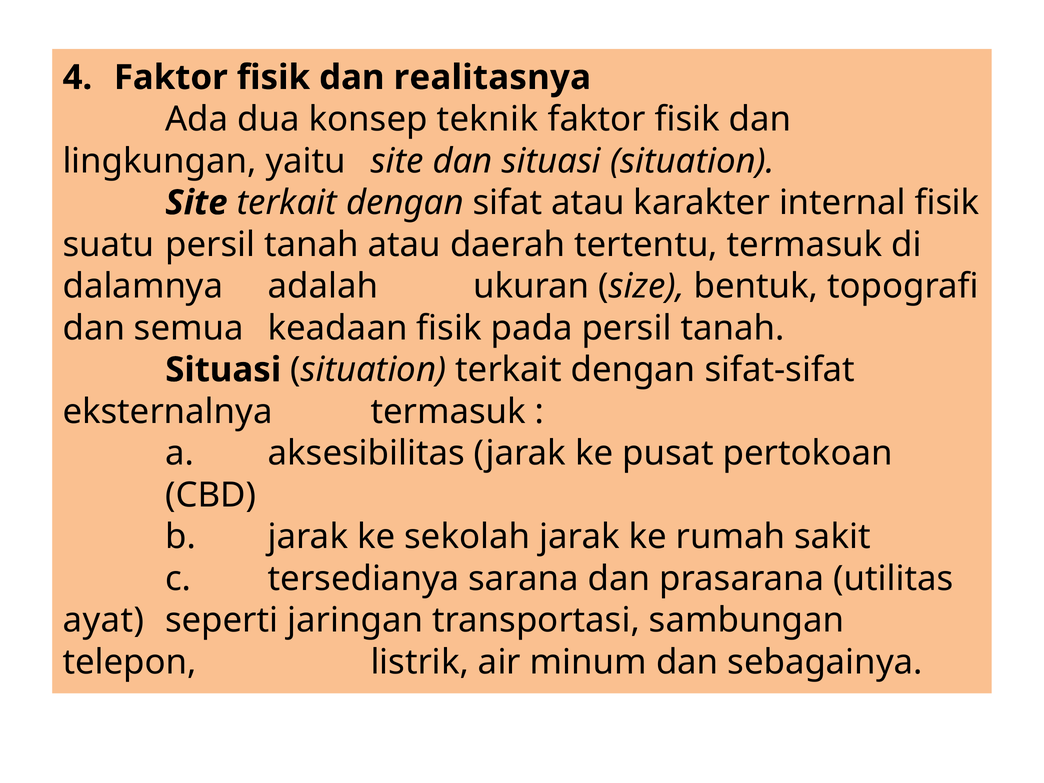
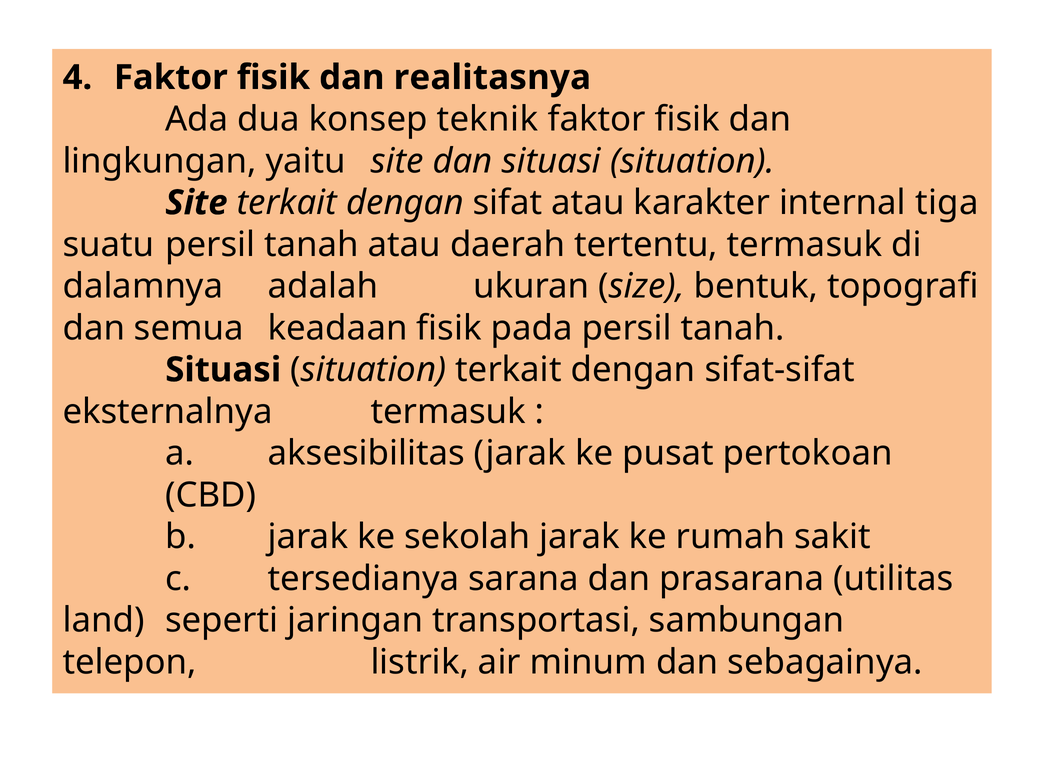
internal fisik: fisik -> tiga (947, 203)
ayat: ayat -> land (104, 620)
